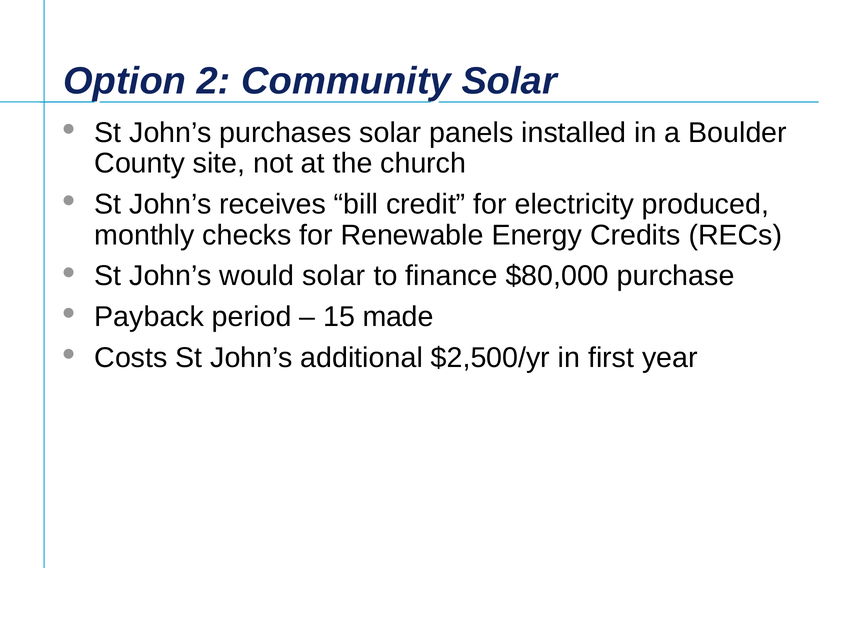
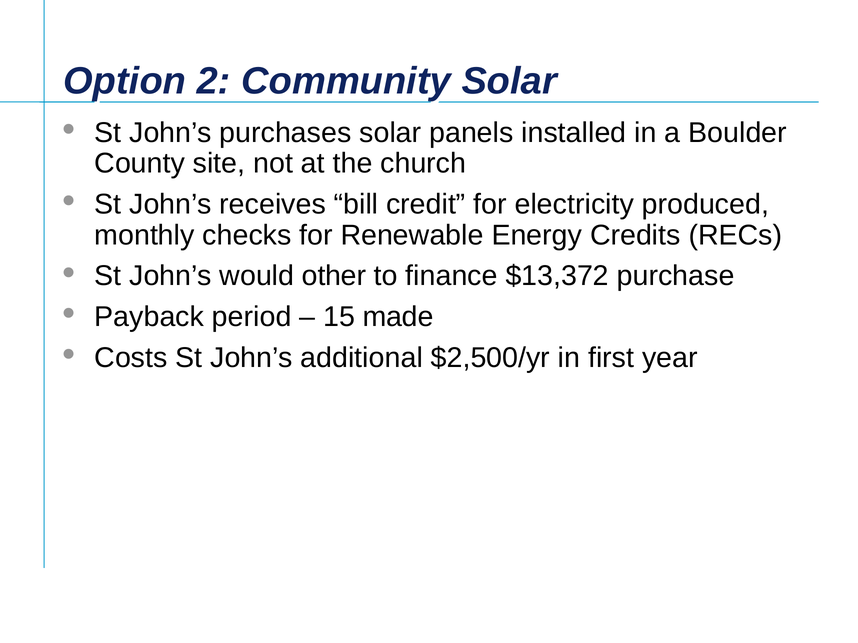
would solar: solar -> other (334, 276)
$80,000: $80,000 -> $13,372 (557, 276)
